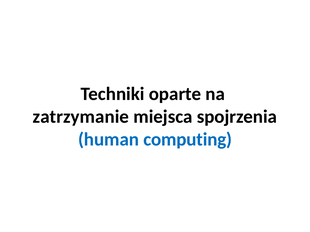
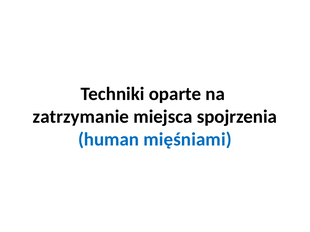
computing: computing -> mięśniami (188, 140)
